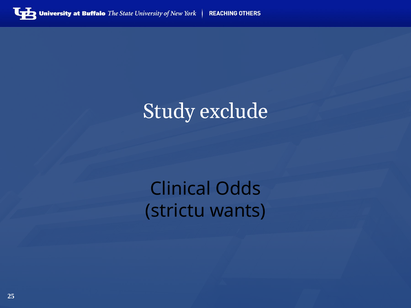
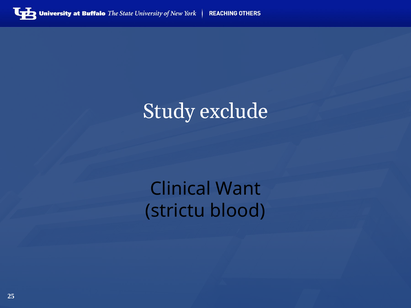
Odds: Odds -> Want (238, 189)
wants: wants -> blood (238, 211)
